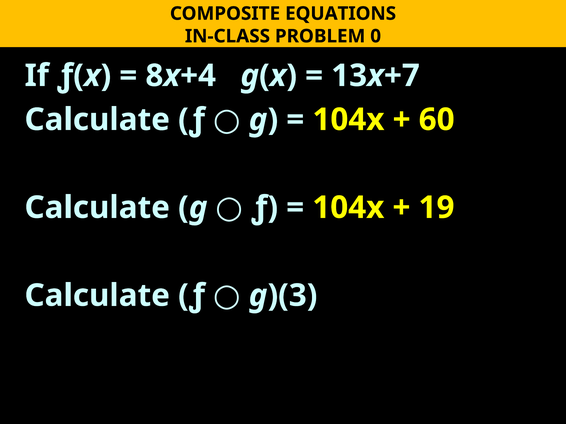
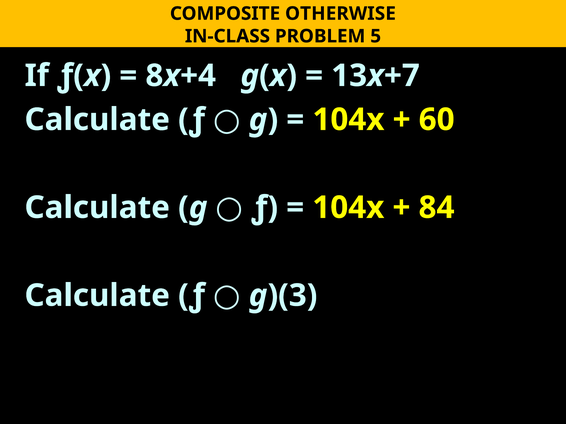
EQUATIONS: EQUATIONS -> OTHERWISE (340, 14)
0: 0 -> 5 (376, 36)
19: 19 -> 84 (437, 208)
